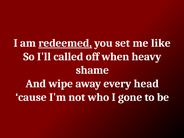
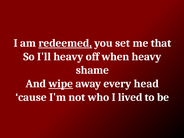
like: like -> that (161, 43)
I'll called: called -> heavy (68, 57)
wipe underline: none -> present (61, 84)
gone: gone -> lived (130, 97)
